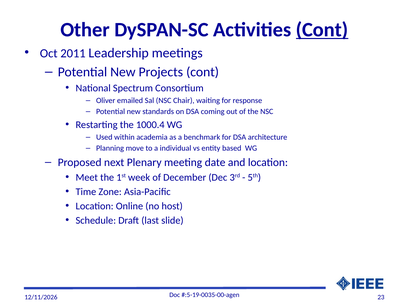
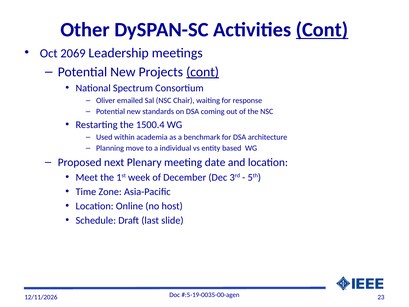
2011: 2011 -> 2069 (73, 53)
cont underline: none -> present (203, 72)
1000.4: 1000.4 -> 1500.4 (150, 125)
